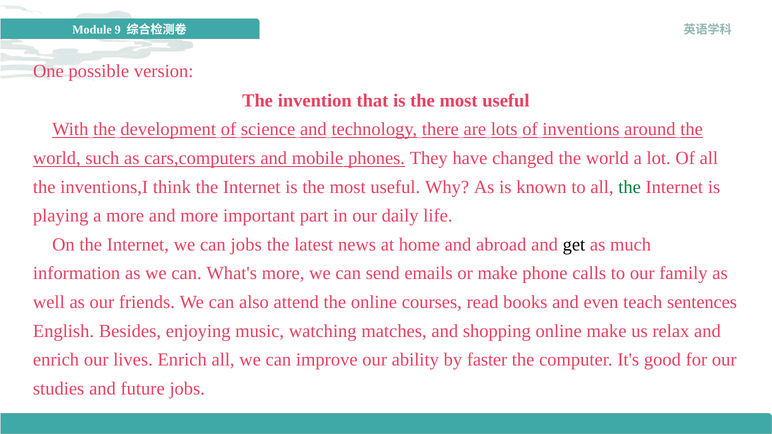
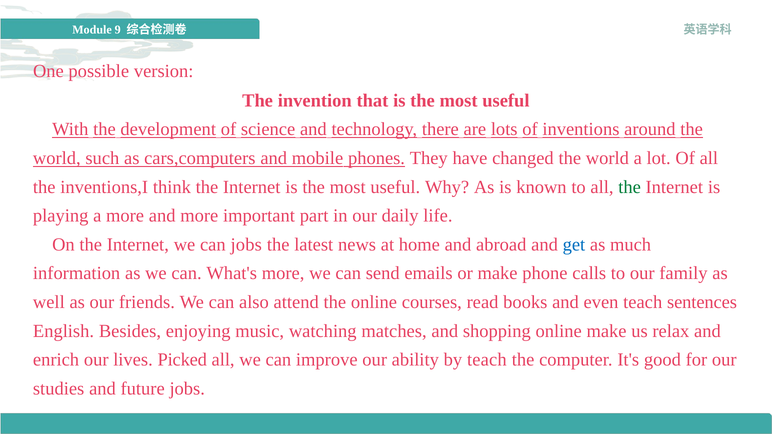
get colour: black -> blue (574, 245)
lives Enrich: Enrich -> Picked (182, 360)
by faster: faster -> teach (487, 360)
